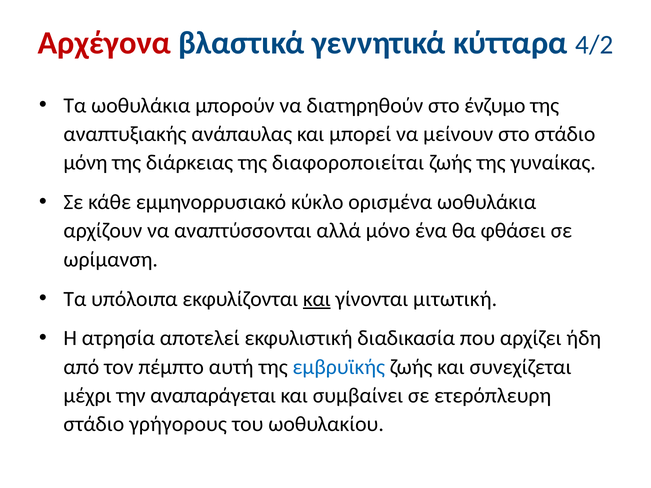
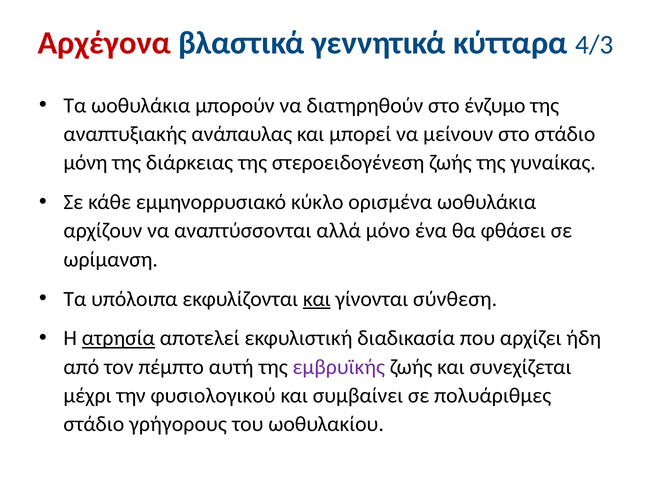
4/2: 4/2 -> 4/3 (594, 45)
διαφοροποιείται: διαφοροποιείται -> στεροειδογένεση (348, 163)
μιτωτική: μιτωτική -> σύνθεση (455, 299)
ατρησία underline: none -> present (118, 339)
εμβρυϊκής colour: blue -> purple (339, 367)
αναπαράγεται: αναπαράγεται -> φυσιολογικού (213, 396)
ετερόπλευρη: ετερόπλευρη -> πολυάριθμες (493, 396)
